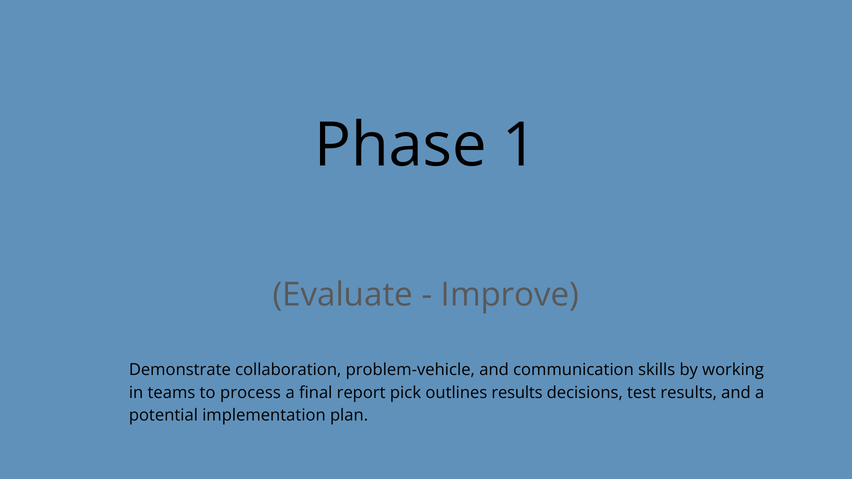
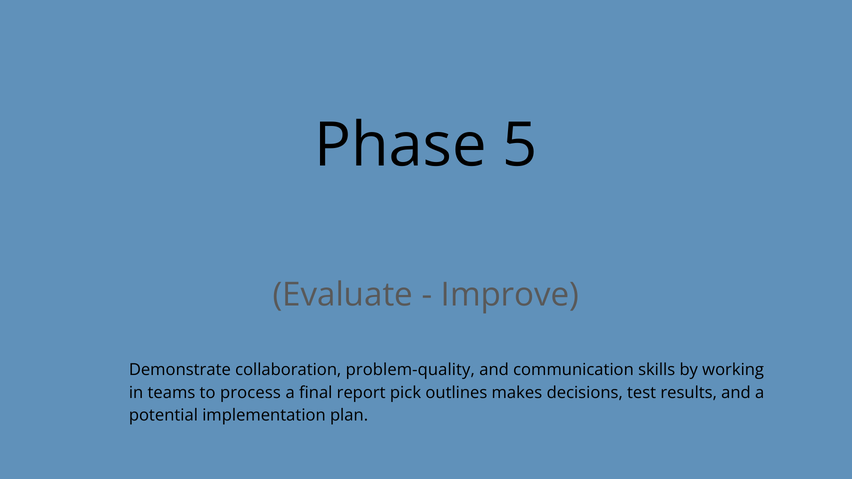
1: 1 -> 5 (520, 146)
problem-vehicle: problem-vehicle -> problem-quality (410, 370)
outlines results: results -> makes (517, 393)
